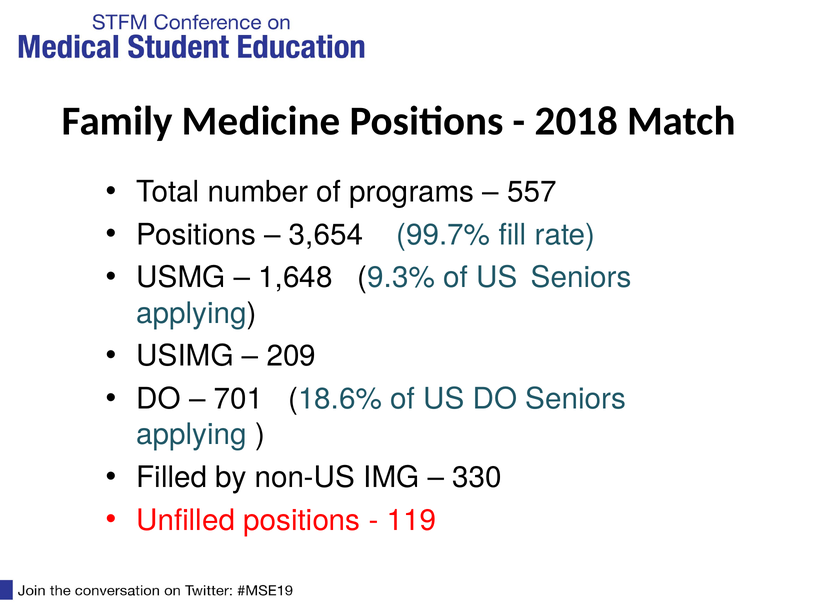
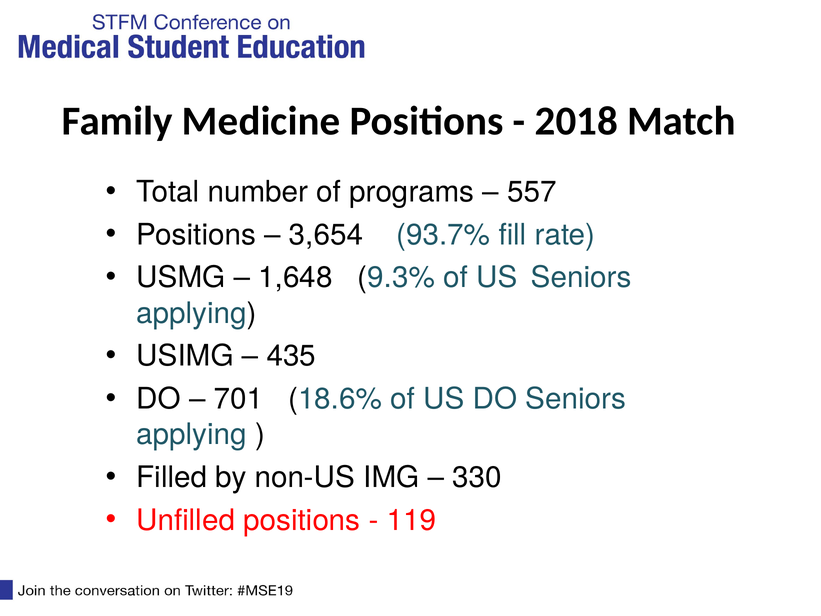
99.7%: 99.7% -> 93.7% (443, 235)
209: 209 -> 435 (291, 356)
